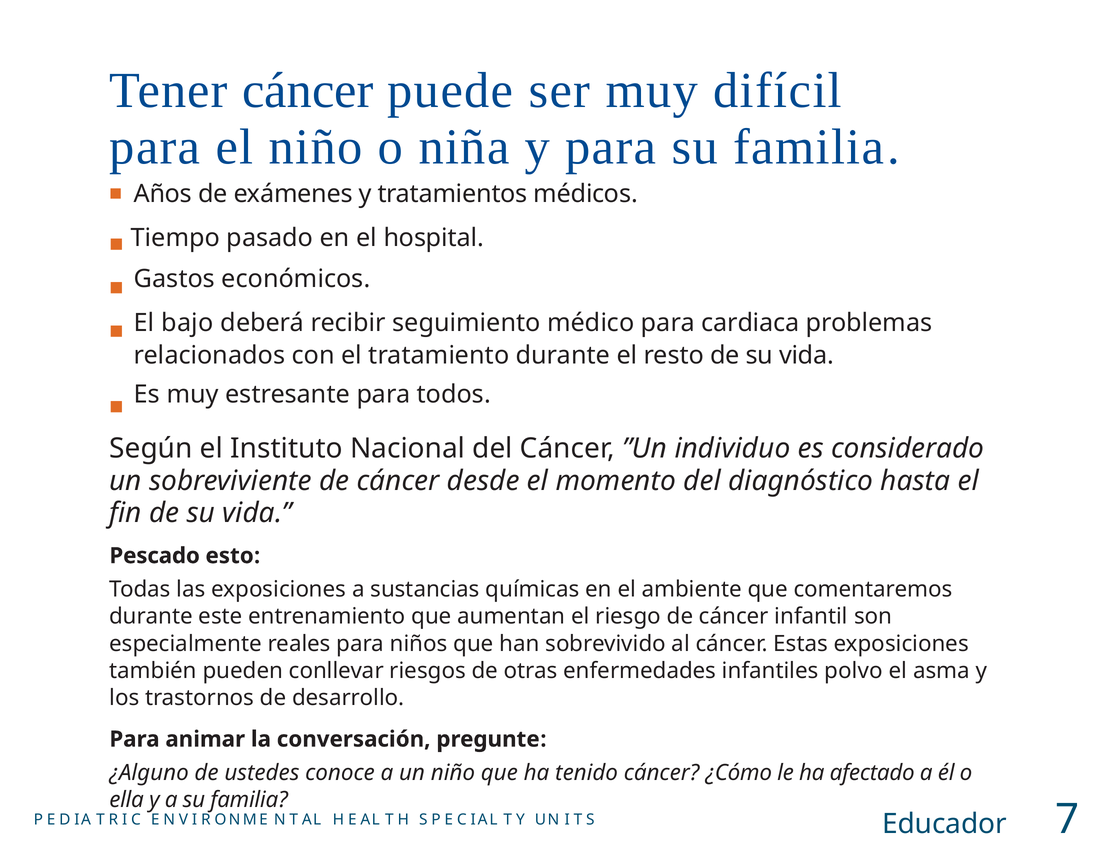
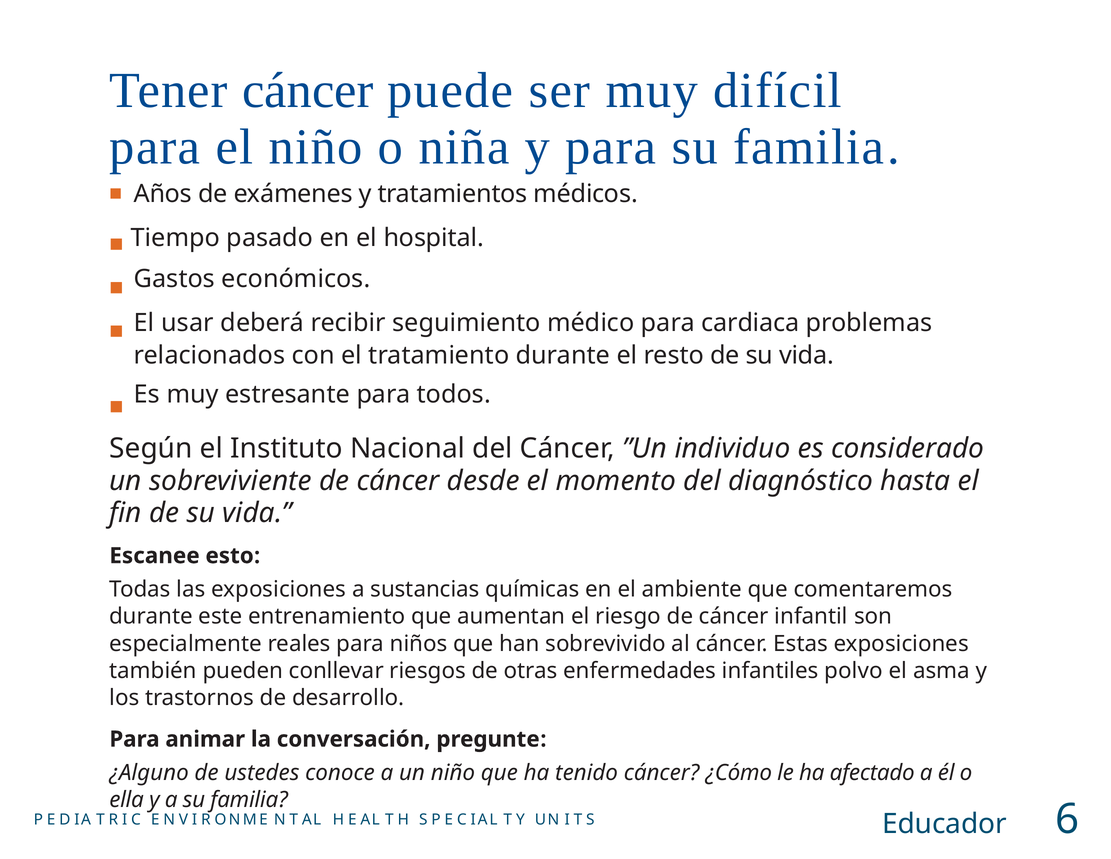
bajo: bajo -> usar (187, 323)
Pescado: Pescado -> Escanee (155, 555)
7: 7 -> 6 (1067, 819)
